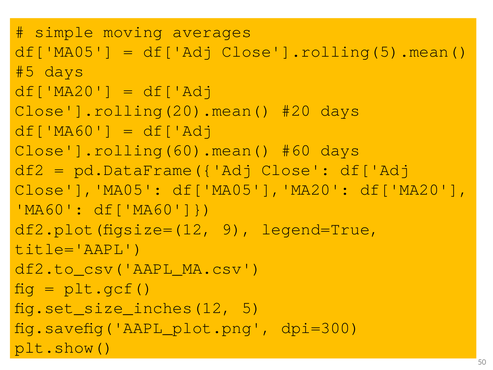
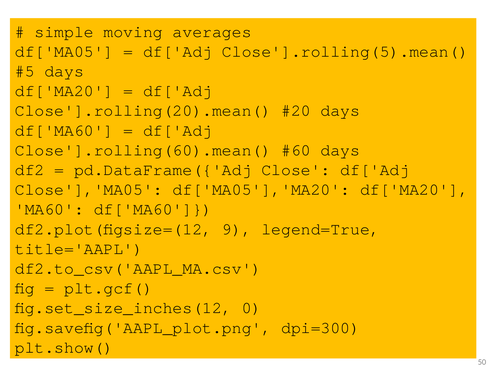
5: 5 -> 0 (252, 308)
